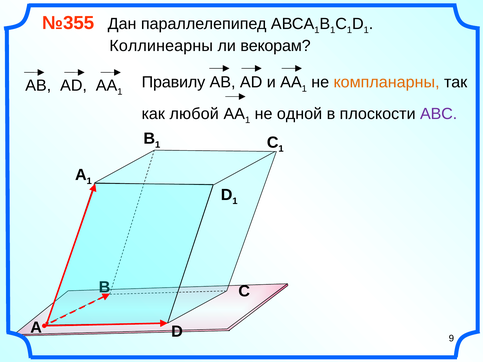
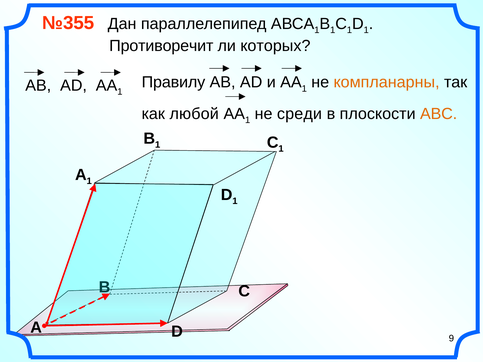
Коллинеарны: Коллинеарны -> Противоречит (161, 46)
векорам: векорам -> которых (275, 46)
одной: одной -> среди (299, 114)
АВС colour: purple -> orange (439, 114)
